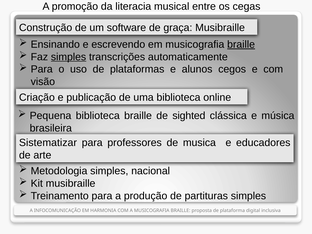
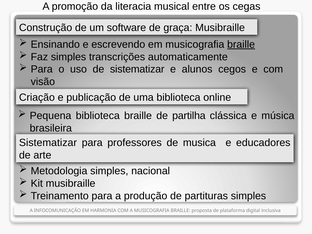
simples underline: present -> none (69, 57)
de plataformas: plataformas -> sistematizar (137, 69)
sighted: sighted -> partilha (189, 116)
